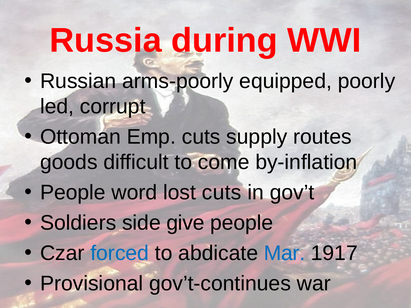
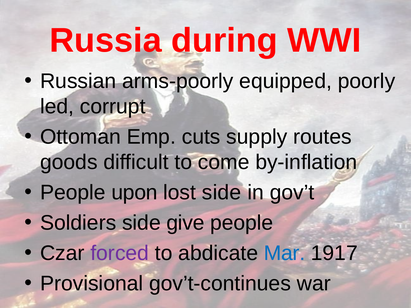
word: word -> upon (135, 193)
lost cuts: cuts -> side (222, 193)
forced colour: blue -> purple (120, 253)
